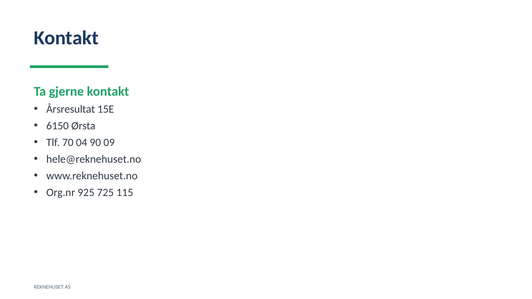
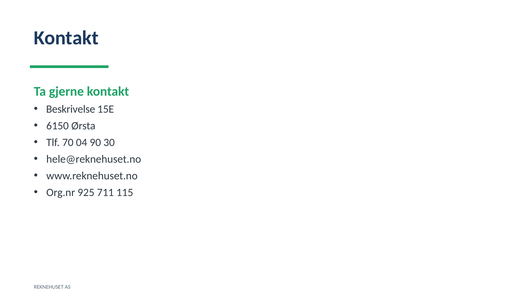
Årsresultat: Årsresultat -> Beskrivelse (71, 109)
09: 09 -> 30 (109, 143)
725: 725 -> 711 (105, 193)
